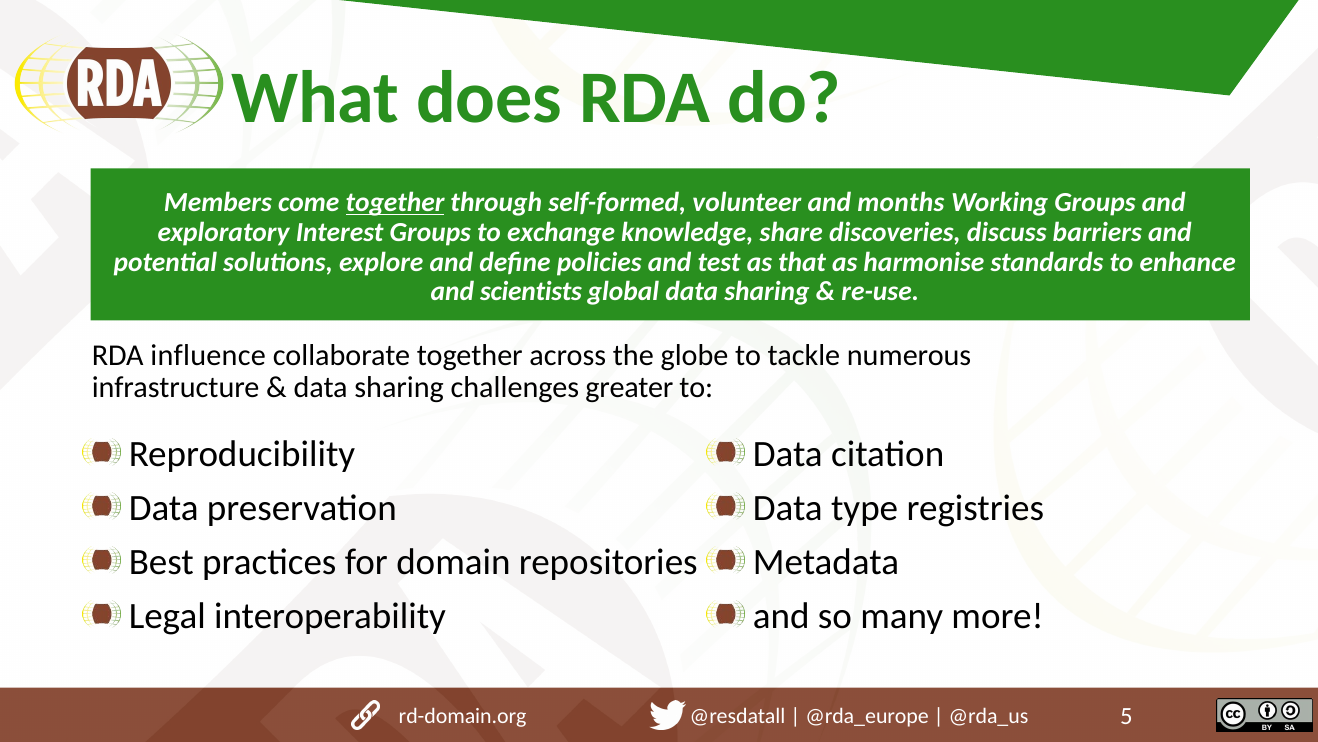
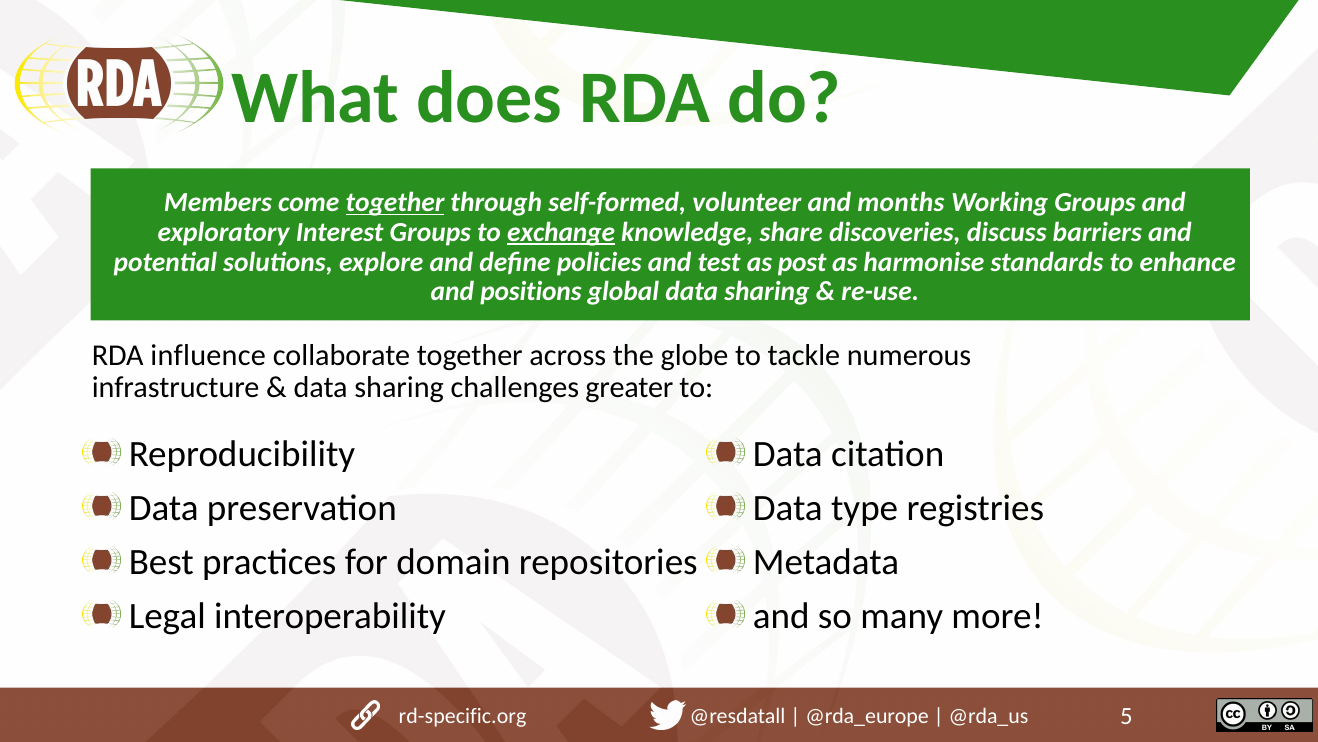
exchange underline: none -> present (561, 232)
that: that -> post (802, 262)
scientists: scientists -> positions (531, 291)
rd-domain.org: rd-domain.org -> rd-specific.org (463, 716)
